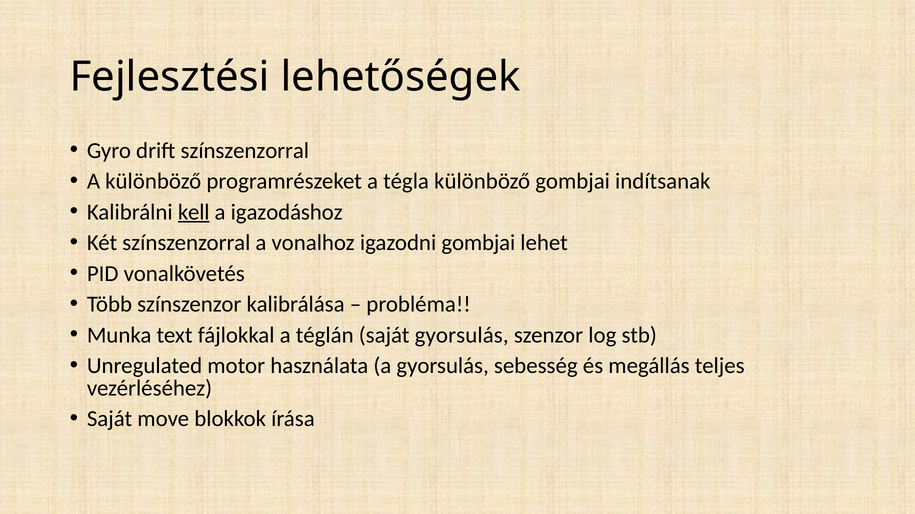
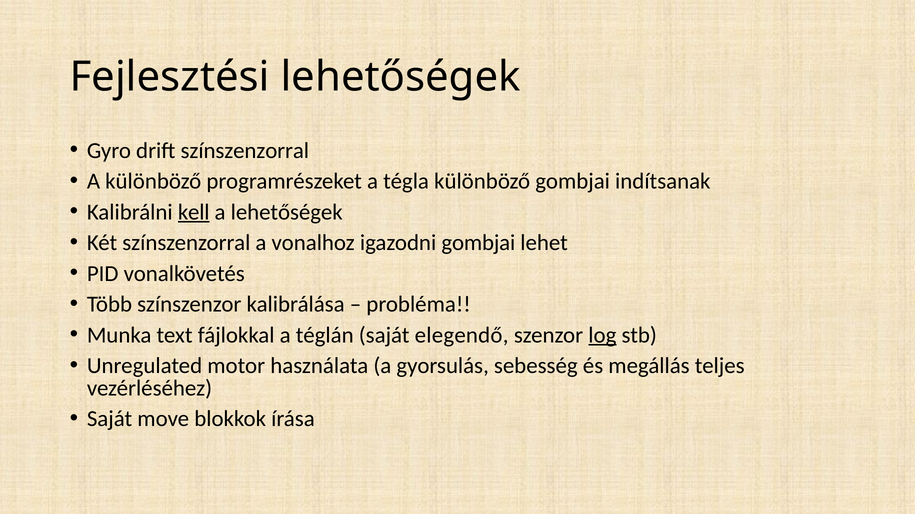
a igazodáshoz: igazodáshoz -> lehetőségek (287, 212)
saját gyorsulás: gyorsulás -> elegendő (462, 335)
log underline: none -> present (602, 335)
